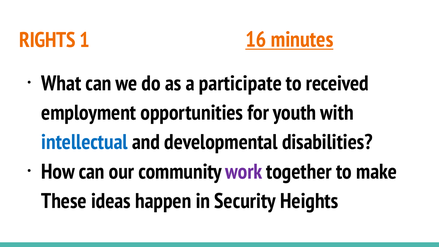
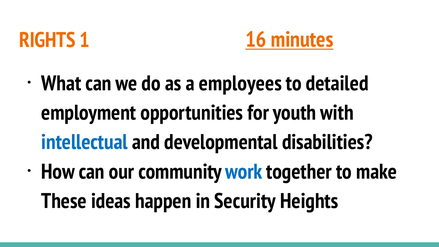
participate: participate -> employees (240, 83)
received: received -> detailed (337, 83)
work colour: purple -> blue (244, 172)
